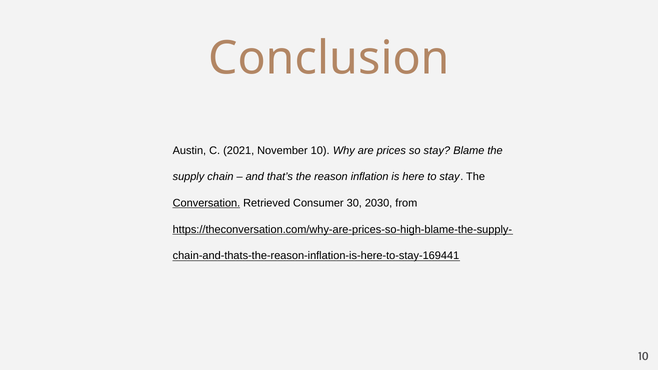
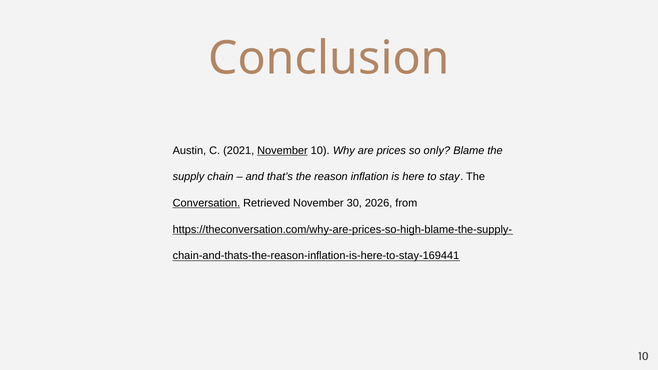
November underline: none -> present (282, 151)
so stay: stay -> only (437, 151)
Retrieved Consumer: Consumer -> November (318, 203)
2030: 2030 -> 2026 (379, 203)
